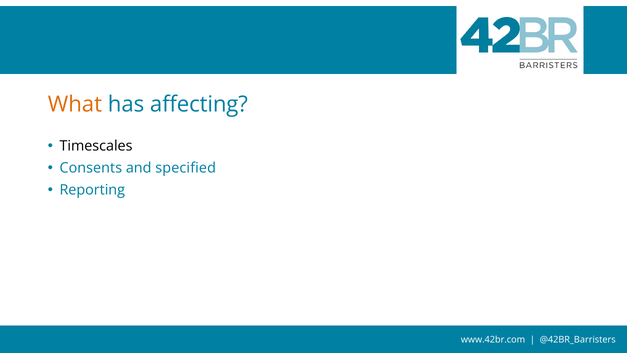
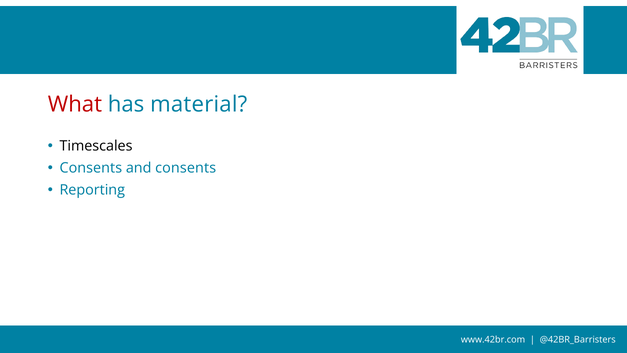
What colour: orange -> red (75, 104)
affecting: affecting -> material (199, 104)
and specified: specified -> consents (186, 168)
